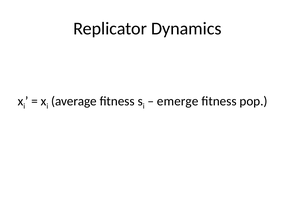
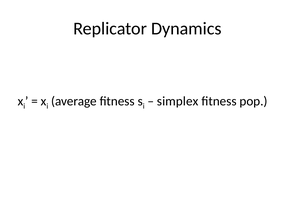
emerge: emerge -> simplex (178, 101)
